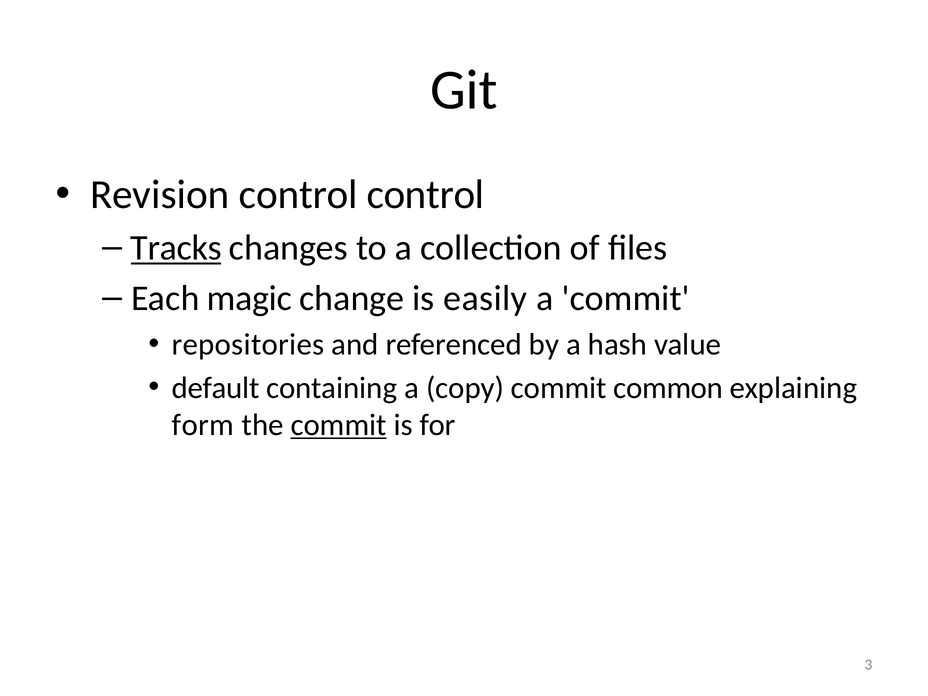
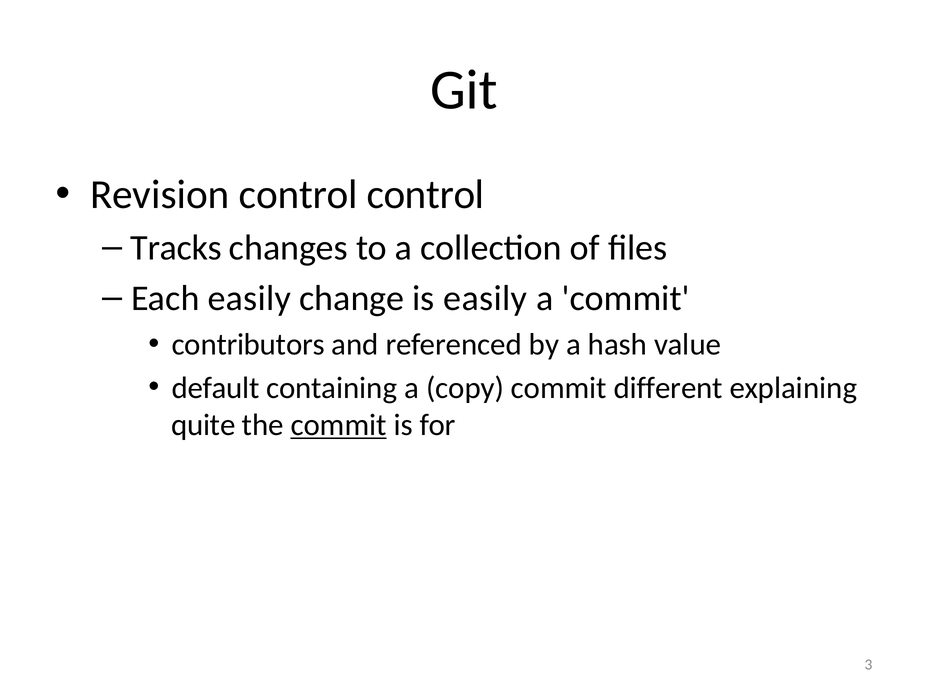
Tracks underline: present -> none (176, 248)
Each magic: magic -> easily (249, 299)
repositories: repositories -> contributors (248, 345)
common: common -> different (668, 388)
form: form -> quite (203, 425)
